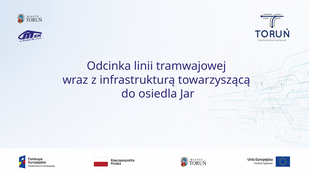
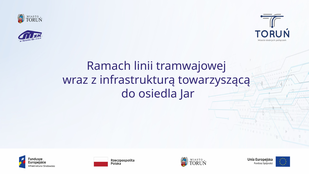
Odcinka: Odcinka -> Ramach (109, 66)
